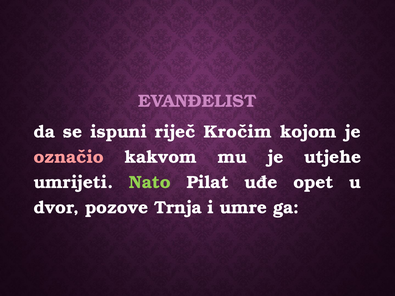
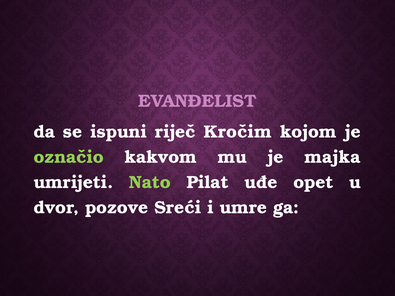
označio colour: pink -> light green (69, 157)
utjehe: utjehe -> majka (332, 157)
Trnja: Trnja -> Sreći (178, 208)
